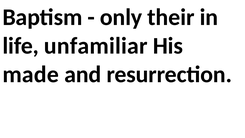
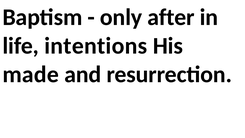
their: their -> after (171, 17)
unfamiliar: unfamiliar -> intentions (96, 46)
